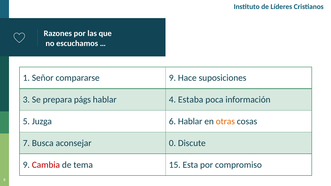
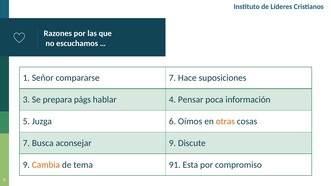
compararse 9: 9 -> 7 (172, 78)
Estaba: Estaba -> Pensar (191, 100)
6 Hablar: Hablar -> Oímos (190, 121)
aconsejar 0: 0 -> 9 (172, 143)
Cambia colour: red -> orange (46, 165)
15: 15 -> 91 (175, 165)
